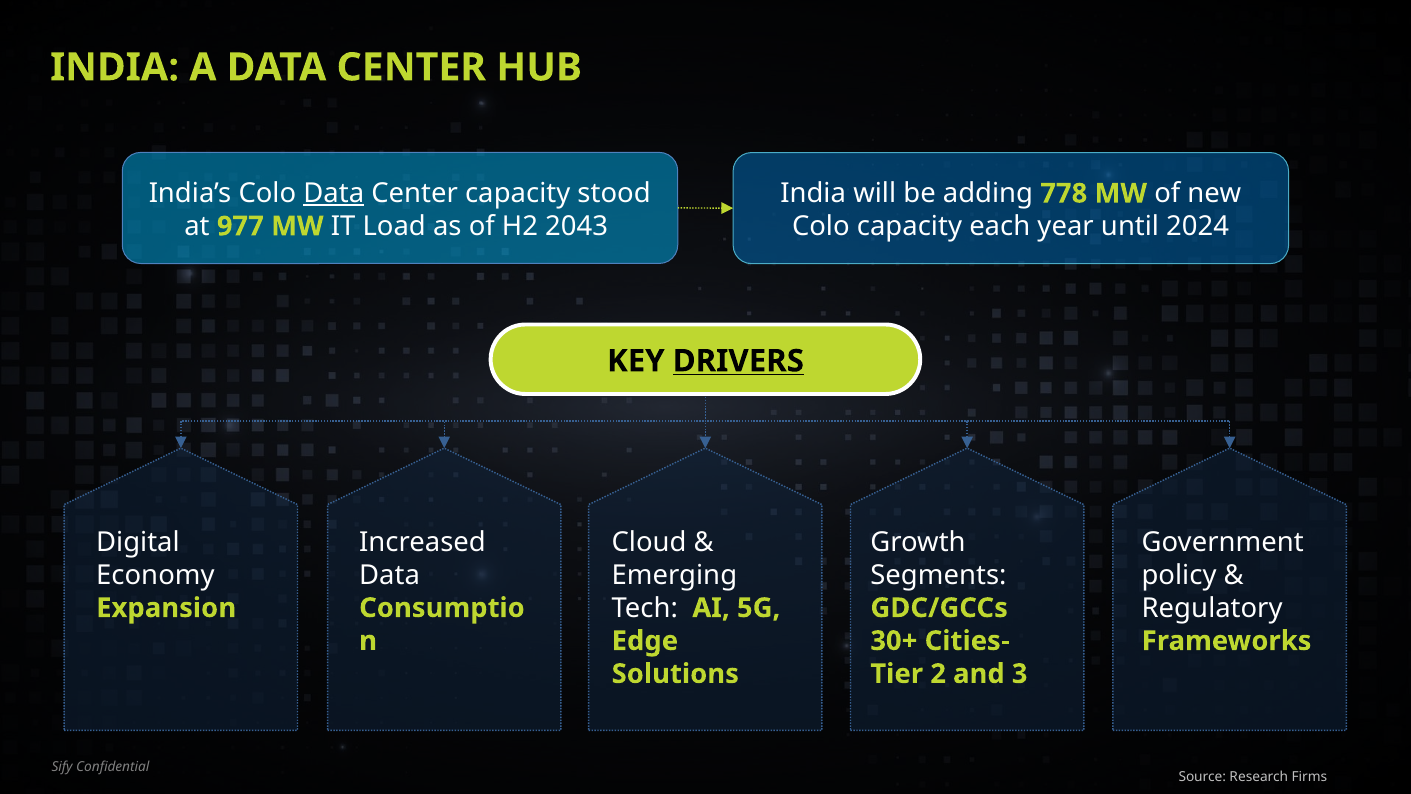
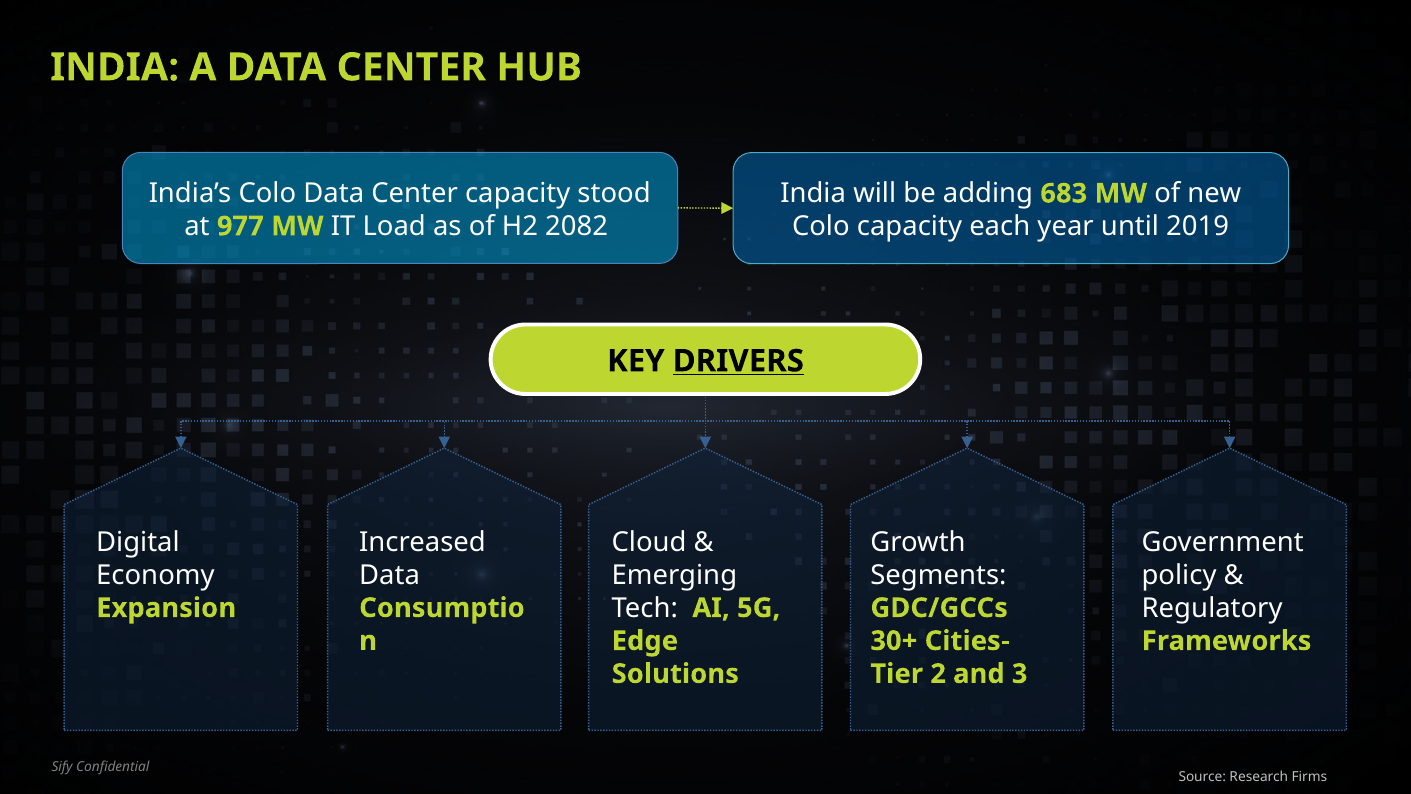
Data underline: present -> none (334, 193)
778: 778 -> 683 (1064, 193)
2043: 2043 -> 2082 (577, 226)
2024: 2024 -> 2019 (1198, 226)
